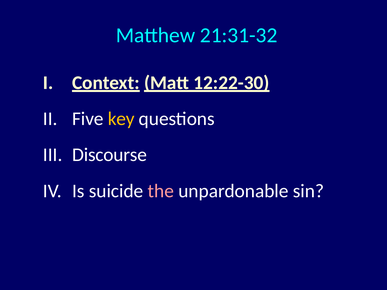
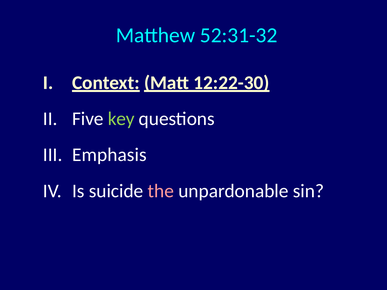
21:31-32: 21:31-32 -> 52:31-32 (239, 35)
key colour: yellow -> light green (121, 119)
Discourse: Discourse -> Emphasis (109, 155)
